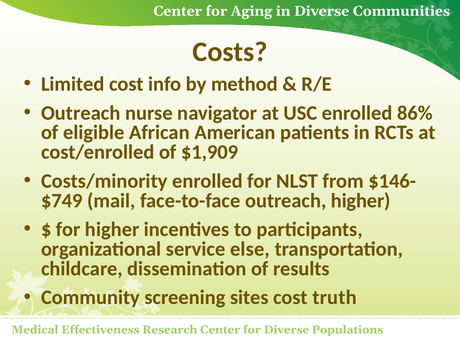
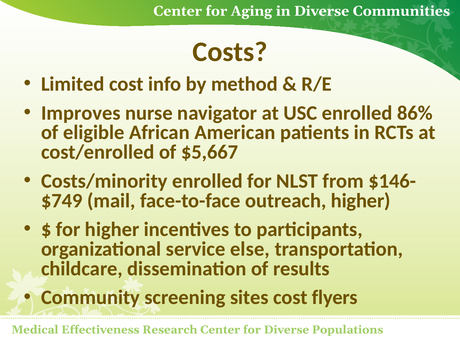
Outreach: Outreach -> Improves (81, 113)
$1,909: $1,909 -> $5,667 (210, 152)
truth: truth -> flyers (335, 298)
